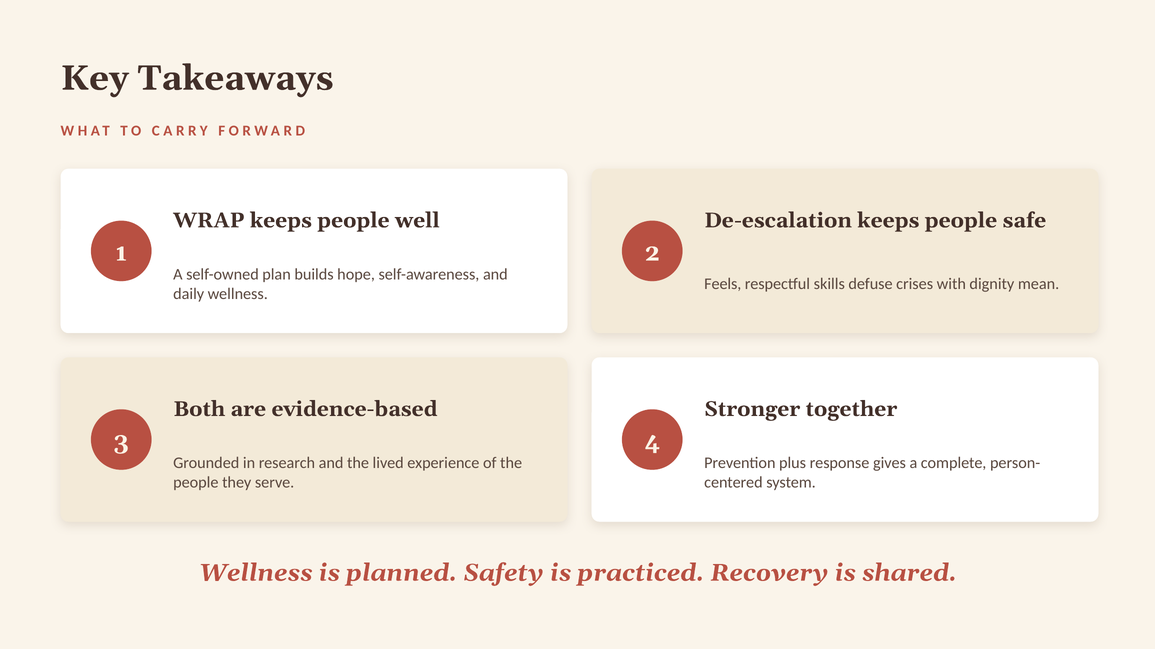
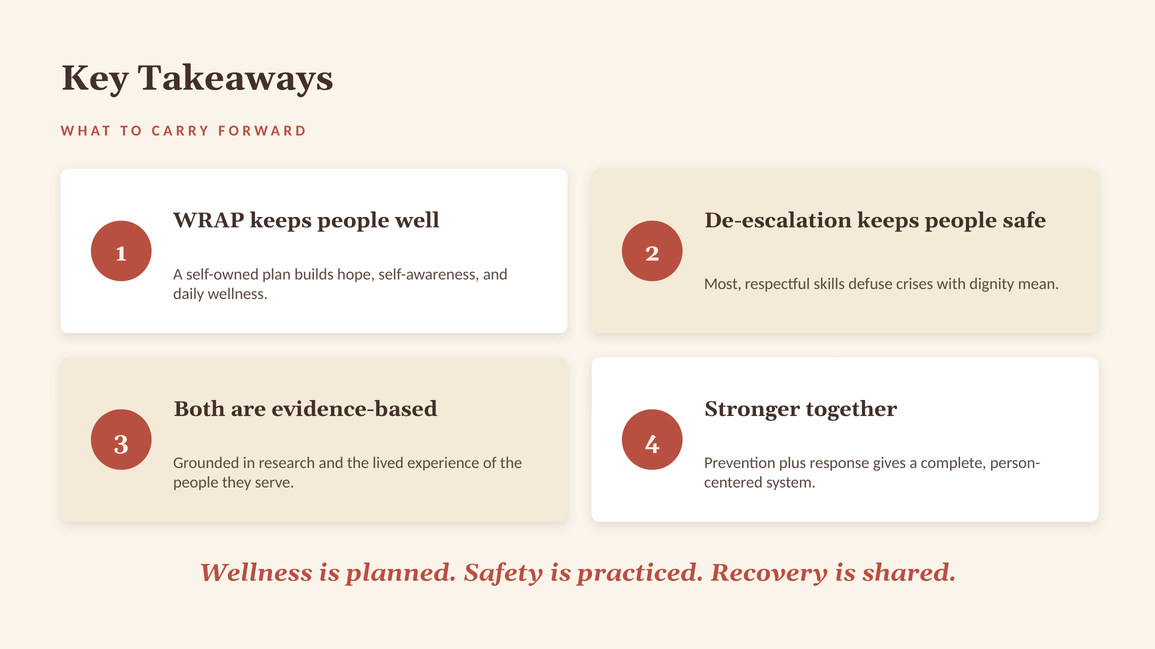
Feels: Feels -> Most (723, 284)
